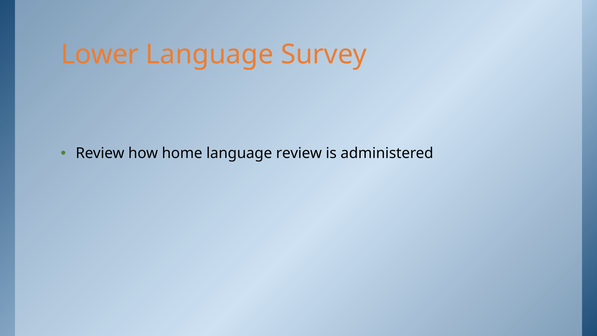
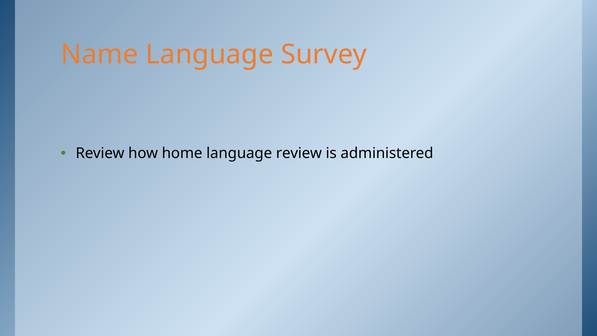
Lower: Lower -> Name (100, 55)
